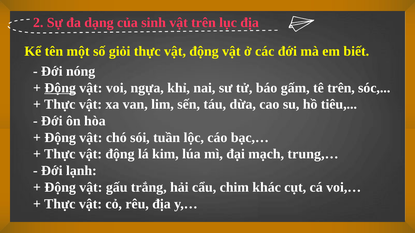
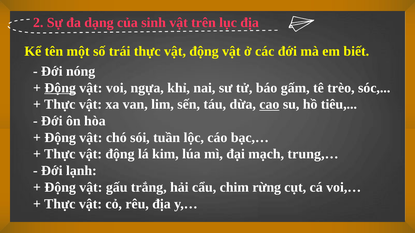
giỏi: giỏi -> trái (120, 51)
tê trên: trên -> trèo (341, 88)
cao underline: none -> present (269, 105)
khác: khác -> rừng (267, 188)
